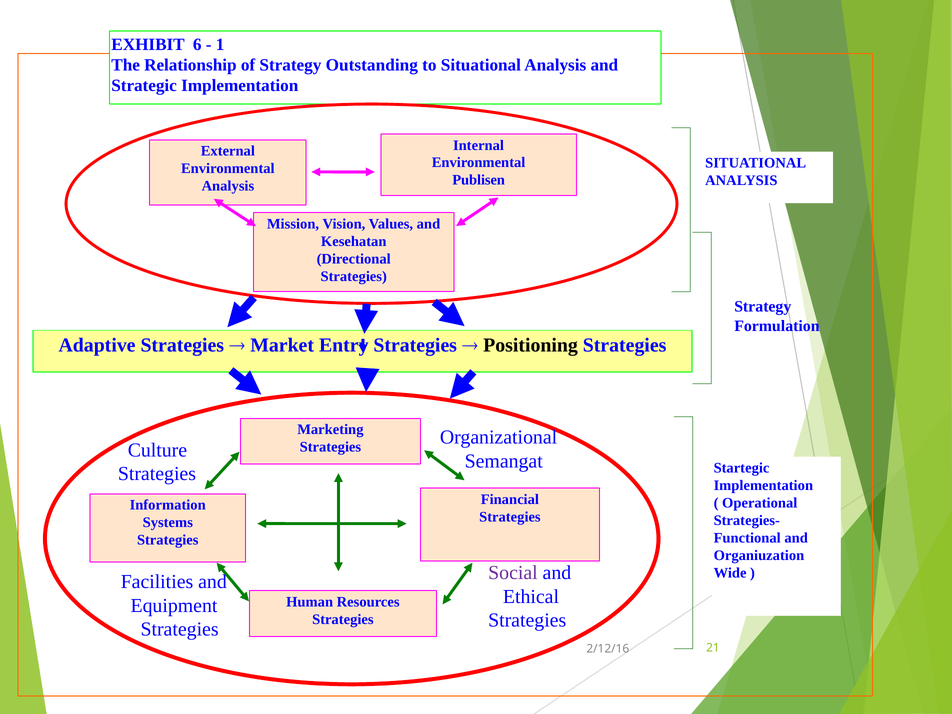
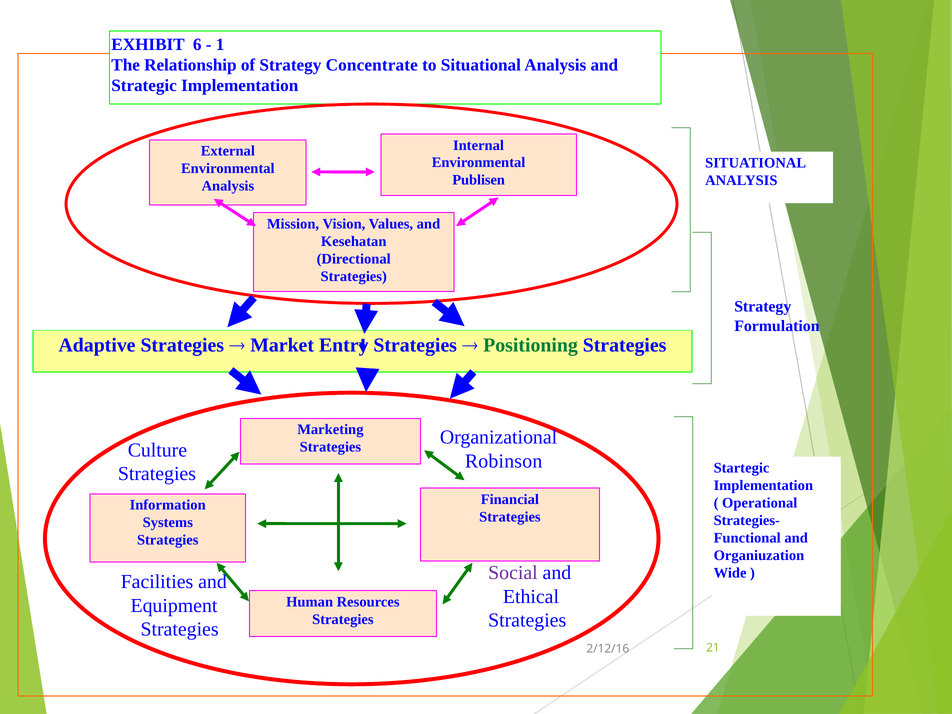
Outstanding: Outstanding -> Concentrate (372, 65)
Positioning colour: black -> green (531, 345)
Semangat: Semangat -> Robinson (504, 461)
